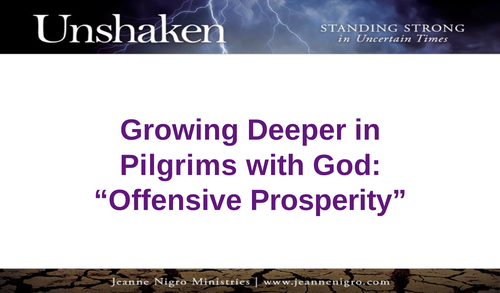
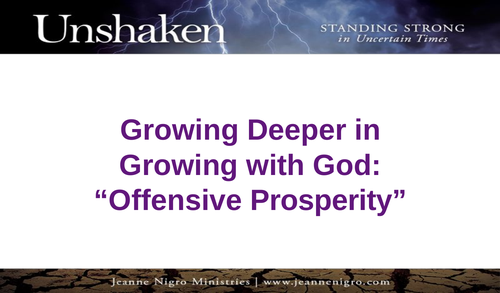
Pilgrims: Pilgrims -> Growing (179, 165)
